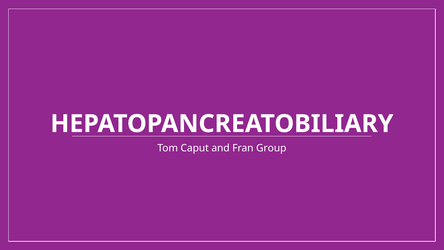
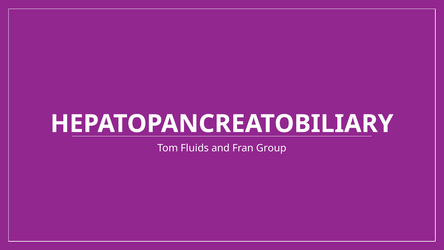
Caput: Caput -> Fluids (195, 148)
